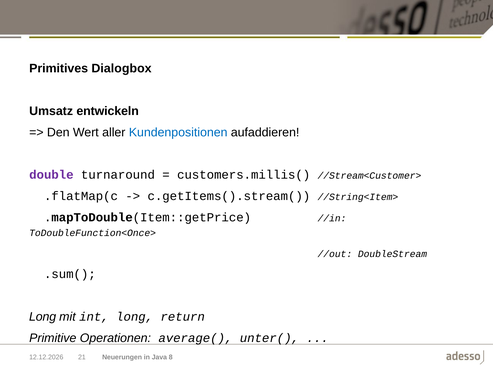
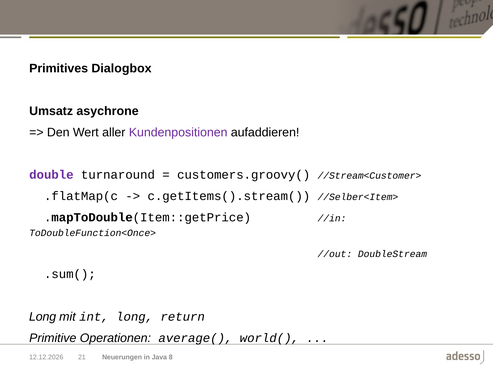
entwickeln: entwickeln -> asychrone (108, 111)
Kundenpositionen colour: blue -> purple (178, 132)
customers.millis(: customers.millis( -> customers.groovy( (244, 175)
//String<Item>: //String<Item> -> //Selber<Item> (358, 197)
unter(: unter( -> world( (269, 338)
